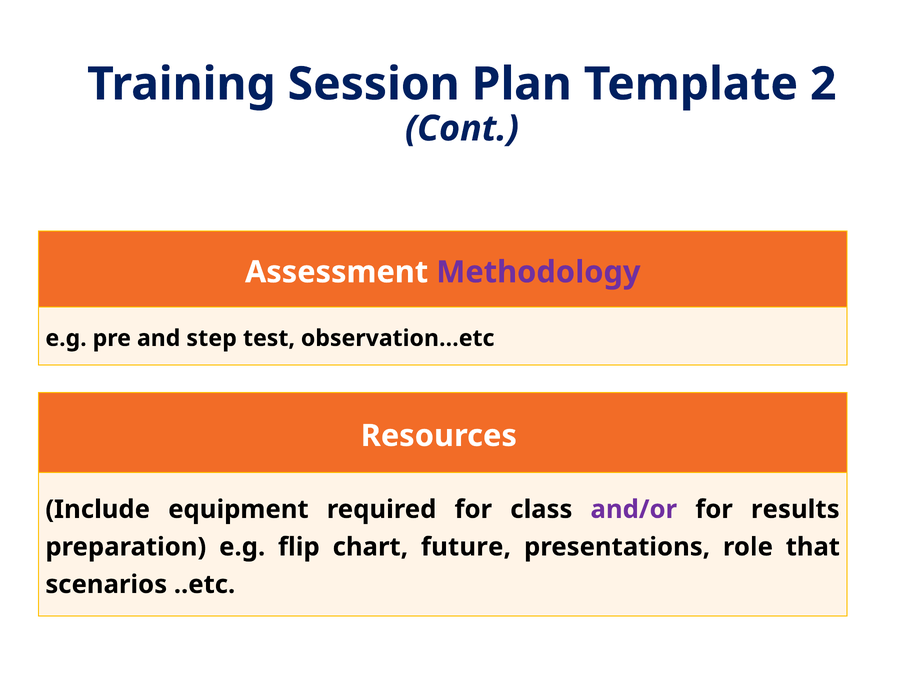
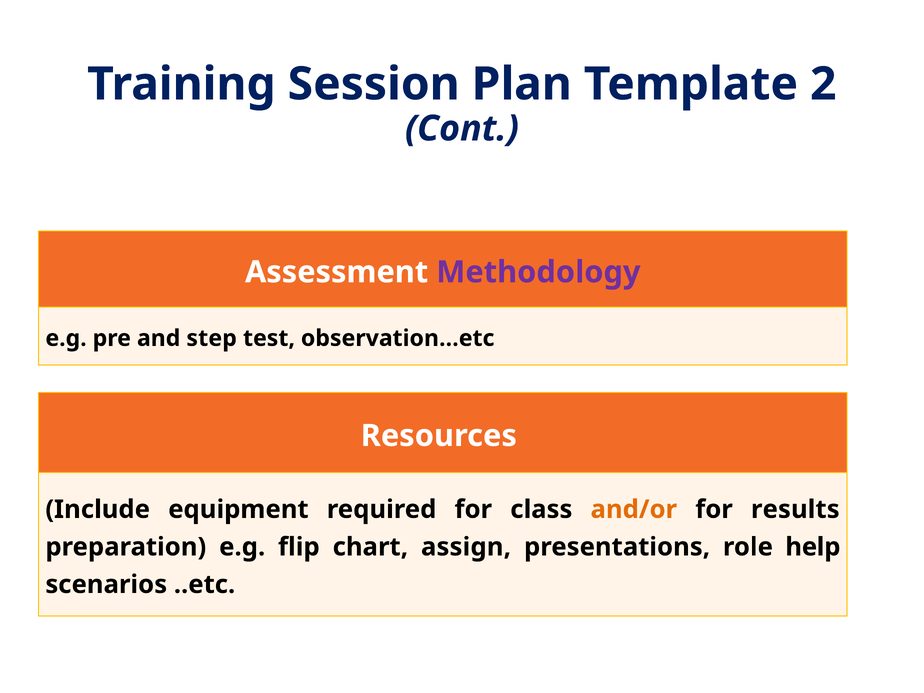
and/or colour: purple -> orange (634, 509)
future: future -> assign (466, 547)
that: that -> help (813, 547)
